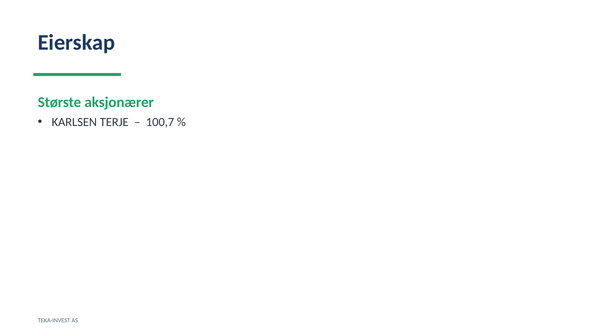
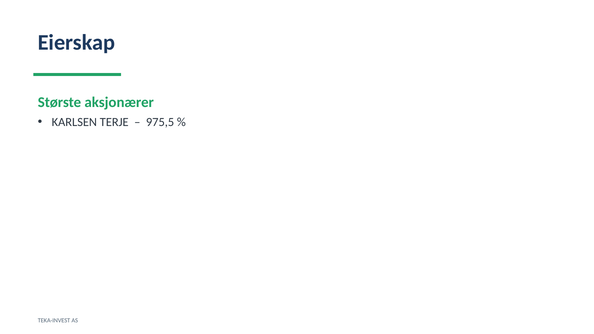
100,7: 100,7 -> 975,5 (160, 122)
